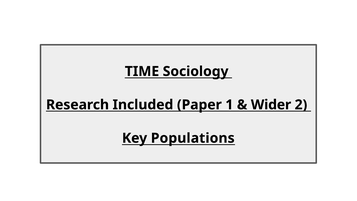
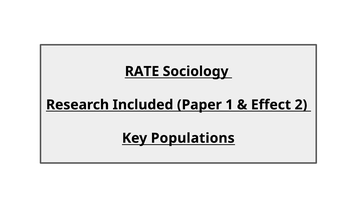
TIME: TIME -> RATE (142, 71)
Wider: Wider -> Effect (271, 105)
